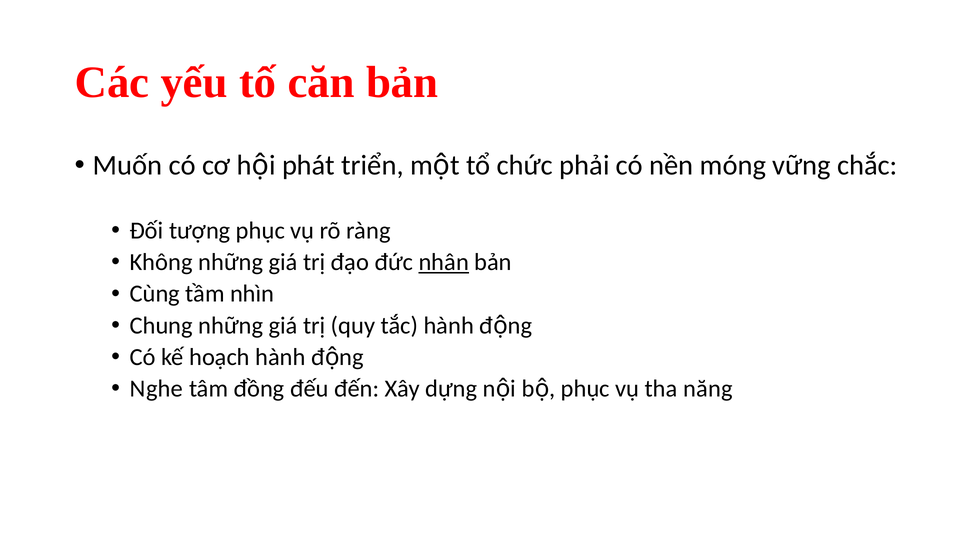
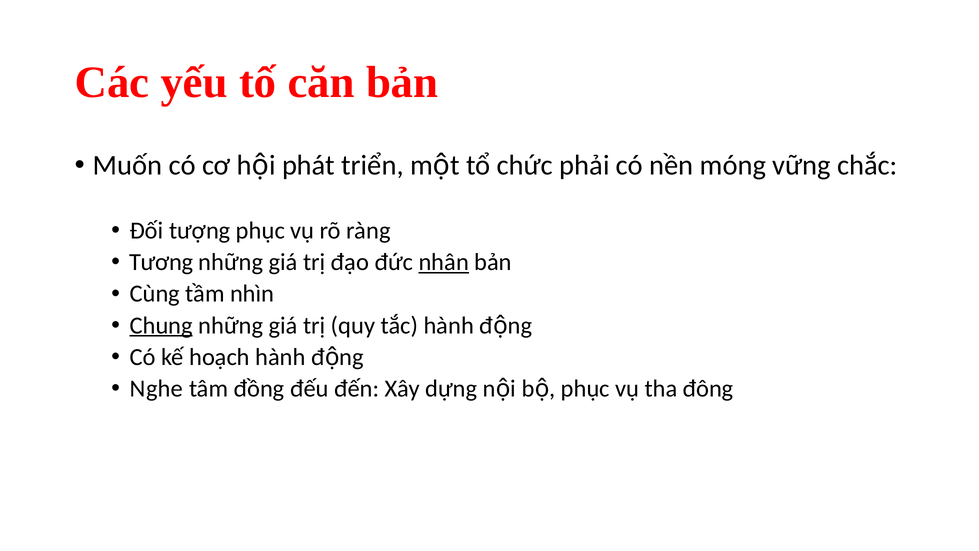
Không: Không -> Tương (161, 262)
Chung underline: none -> present (161, 325)
năng: năng -> đông (708, 388)
